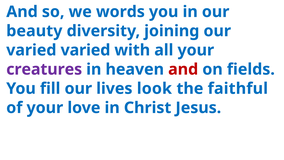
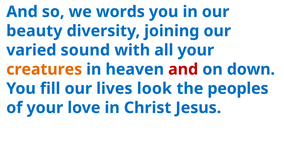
varied varied: varied -> sound (85, 50)
creatures colour: purple -> orange (44, 69)
fields: fields -> down (251, 69)
faithful: faithful -> peoples (238, 88)
